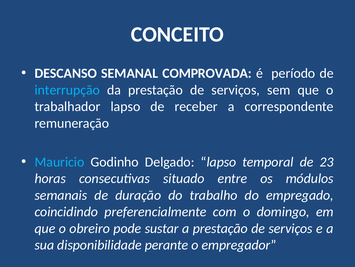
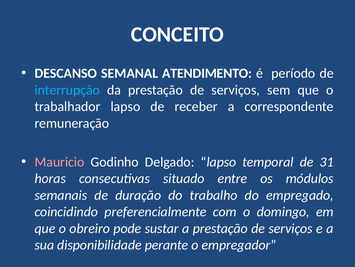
COMPROVADA: COMPROVADA -> ATENDIMENTO (207, 73)
Mauricio colour: light blue -> pink (60, 162)
23: 23 -> 31 (327, 162)
